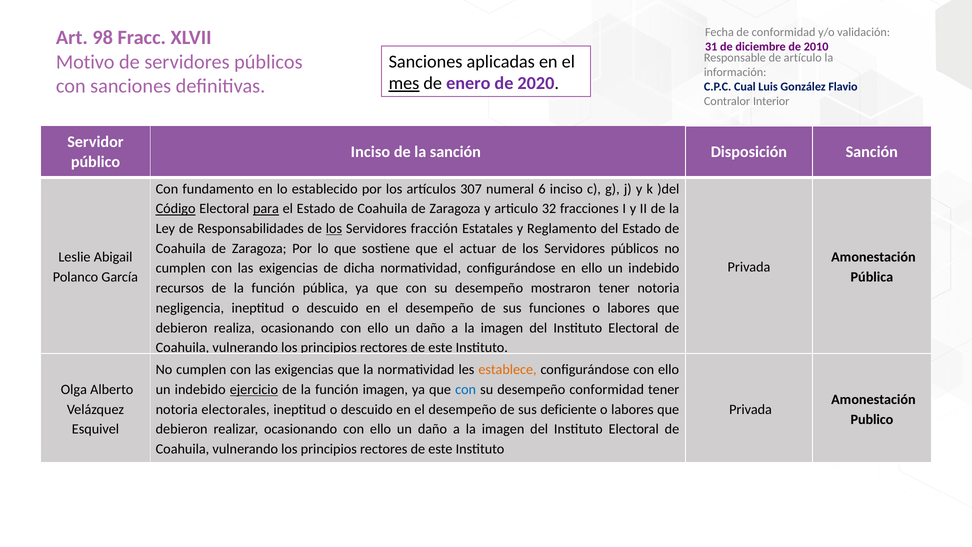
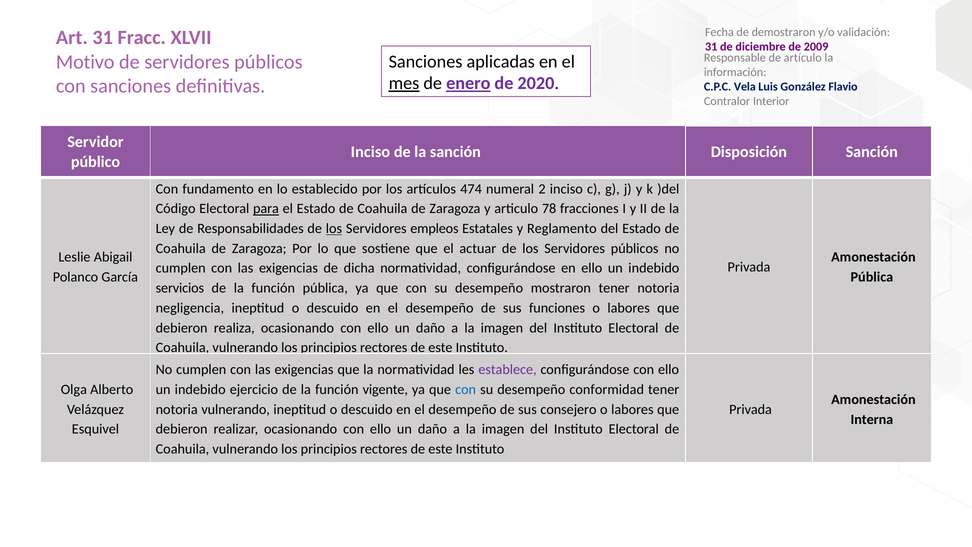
de conformidad: conformidad -> demostraron (784, 32)
Art 98: 98 -> 31 (103, 38)
2010: 2010 -> 2009 (816, 47)
enero underline: none -> present (468, 83)
Cual: Cual -> Vela (745, 87)
307: 307 -> 474 (471, 189)
6: 6 -> 2 (542, 189)
Código underline: present -> none (176, 209)
32: 32 -> 78 (549, 209)
fracción: fracción -> empleos (434, 229)
recursos: recursos -> servicios (180, 288)
establece colour: orange -> purple (507, 370)
ejercicio underline: present -> none (254, 389)
función imagen: imagen -> vigente (385, 389)
notoria electorales: electorales -> vulnerando (236, 409)
deficiente: deficiente -> consejero (568, 409)
Publico: Publico -> Interna (872, 419)
